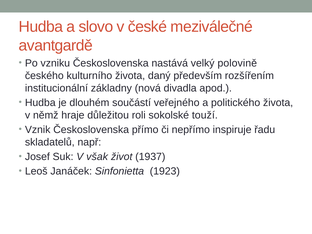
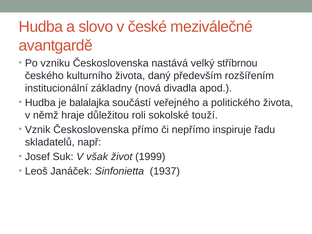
polovině: polovině -> stříbrnou (237, 63)
dlouhém: dlouhém -> balalajka (89, 103)
1937: 1937 -> 1999 (150, 157)
1923: 1923 -> 1937 (165, 171)
